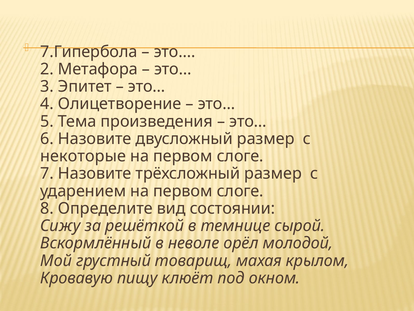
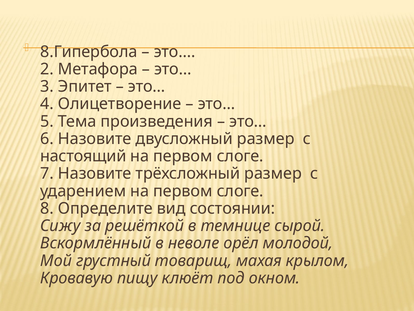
7.Гипербола: 7.Гипербола -> 8.Гипербола (89, 52)
некоторые: некоторые -> настоящий (83, 156)
